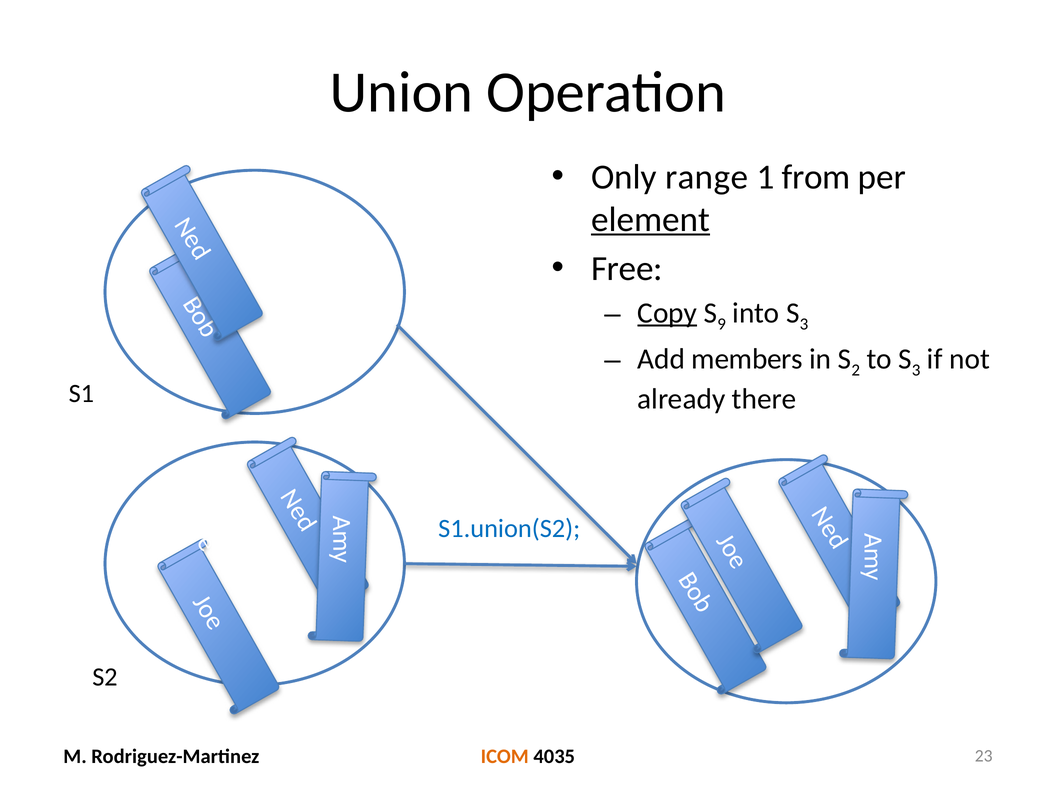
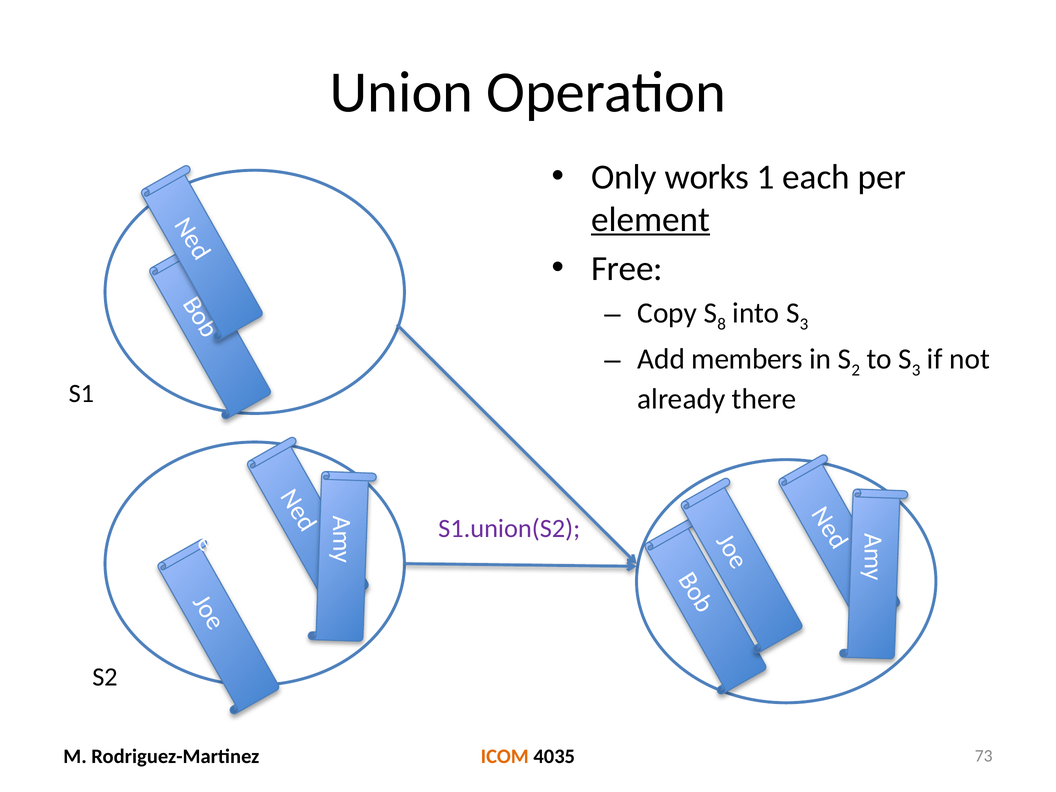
range: range -> works (707, 177)
from: from -> each (816, 177)
Copy underline: present -> none (667, 313)
9: 9 -> 8 (722, 324)
S1.union(S2 colour: blue -> purple (509, 529)
23: 23 -> 73 (984, 756)
